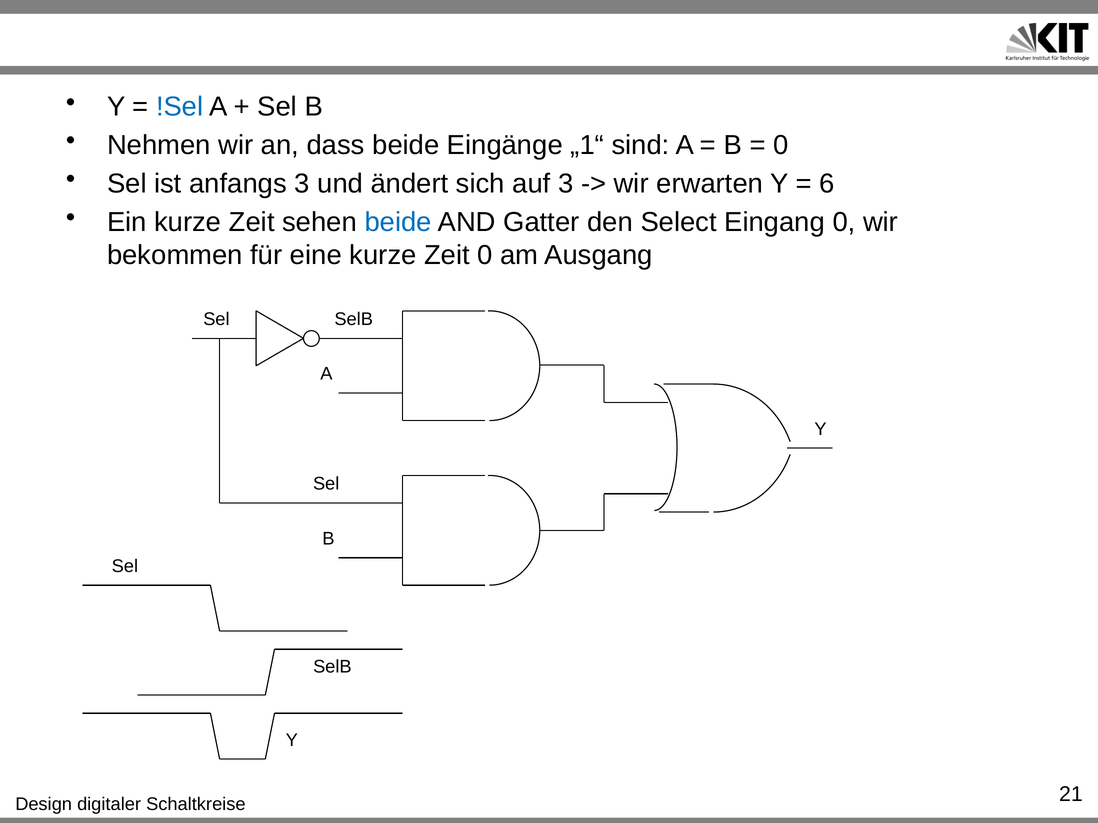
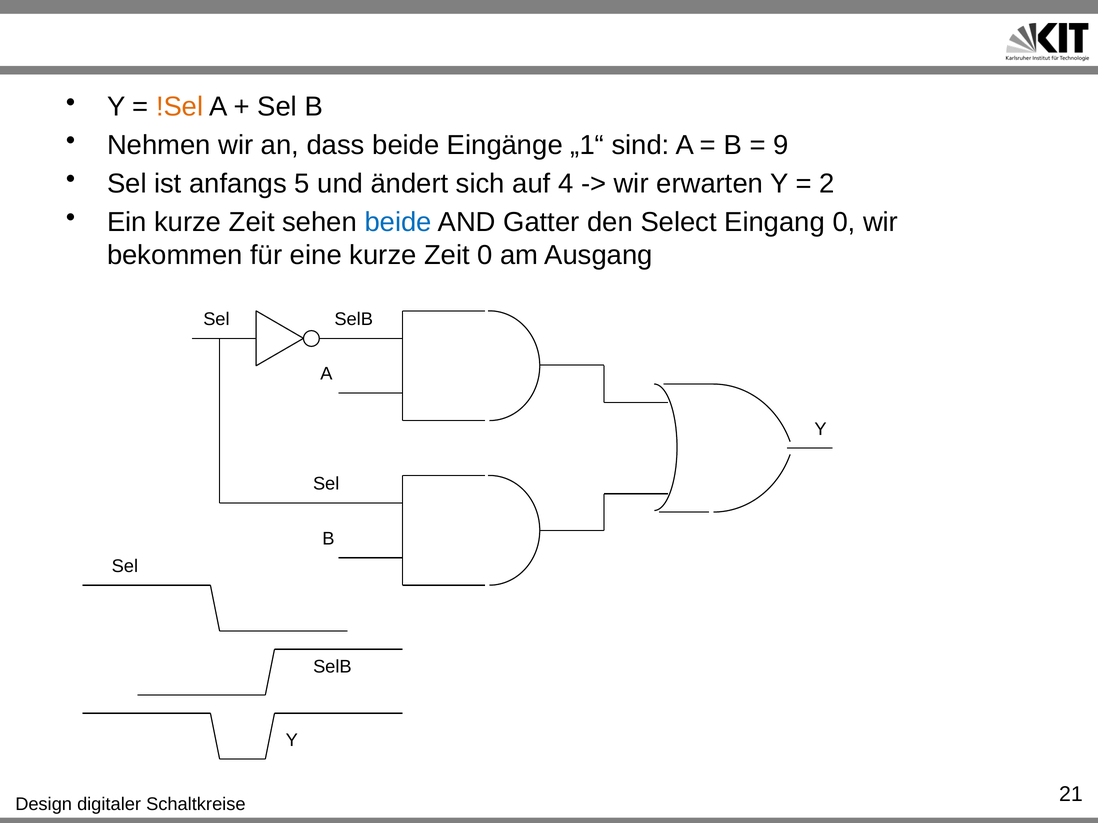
!Sel colour: blue -> orange (180, 107)
0: 0 -> 9 (781, 145)
anfangs 3: 3 -> 5 (302, 184)
auf 3: 3 -> 4 (566, 184)
6: 6 -> 2 (827, 184)
